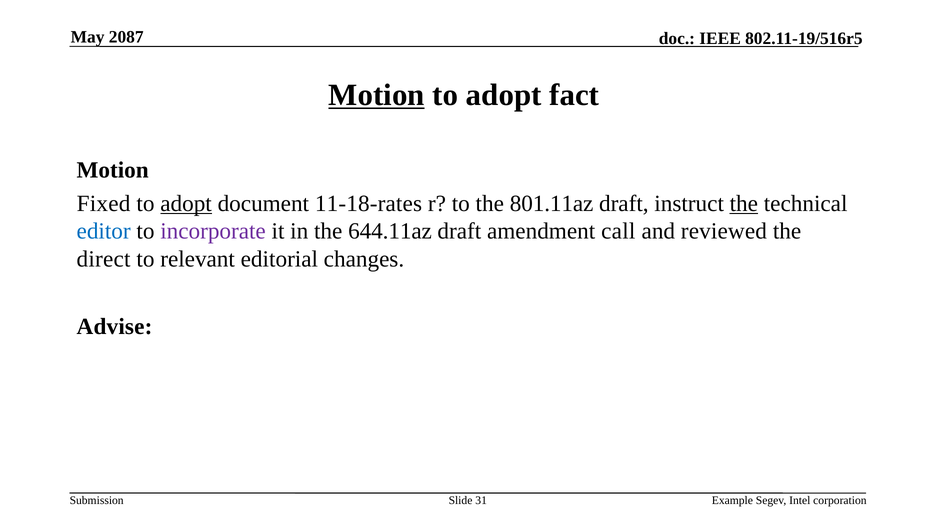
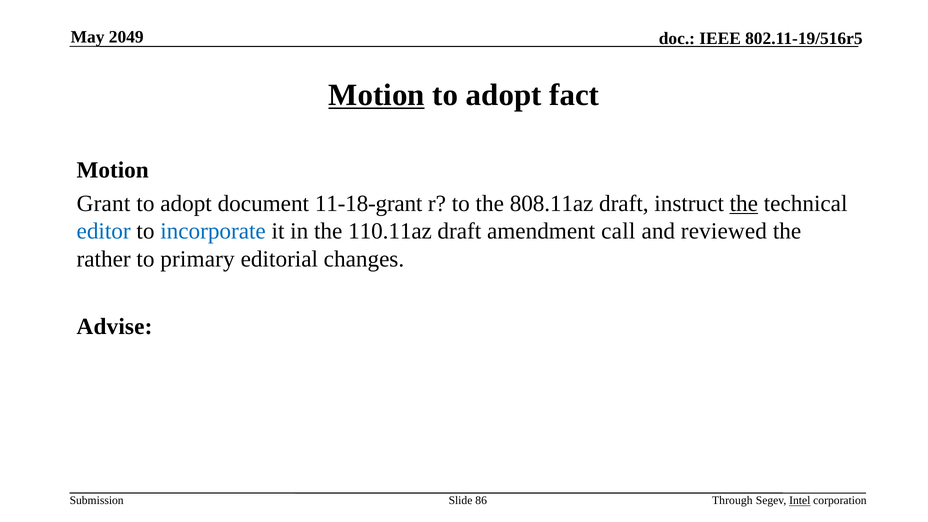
2087: 2087 -> 2049 (126, 37)
Fixed: Fixed -> Grant (104, 203)
adopt underline: present -> none (186, 203)
11-18-rates: 11-18-rates -> 11-18-grant (369, 203)
801.11az: 801.11az -> 808.11az (552, 203)
incorporate colour: purple -> blue (213, 231)
644.11az: 644.11az -> 110.11az (390, 231)
direct: direct -> rather (104, 259)
relevant: relevant -> primary (198, 259)
31: 31 -> 86 (481, 501)
Example: Example -> Through (732, 501)
Intel underline: none -> present (800, 501)
